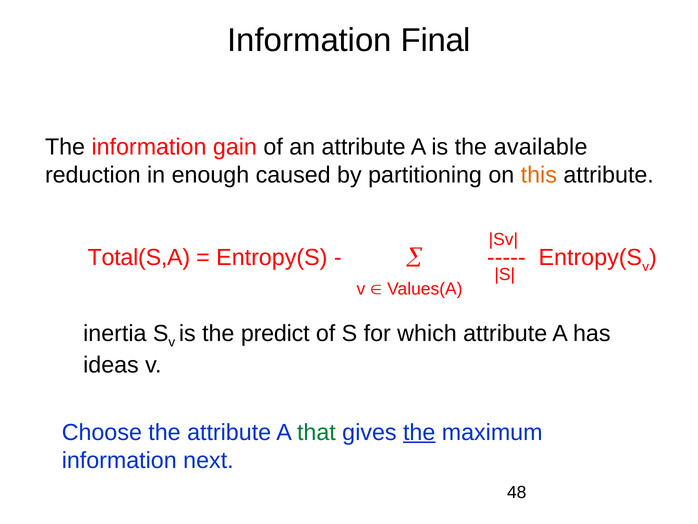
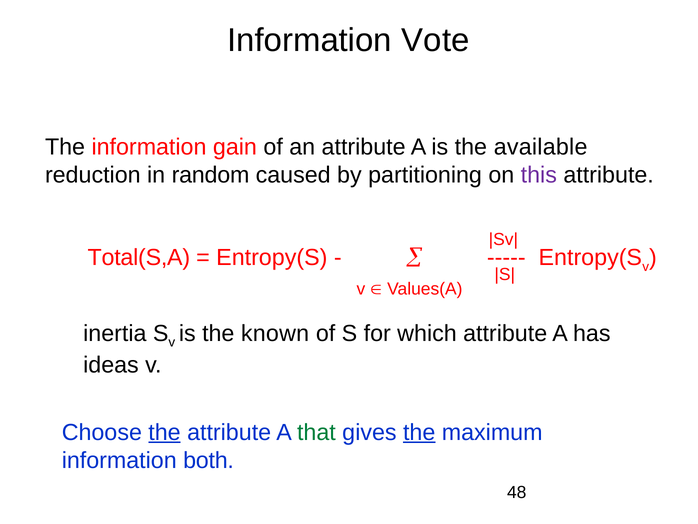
Final: Final -> Vote (435, 40)
enough: enough -> random (211, 175)
this colour: orange -> purple (539, 175)
predict: predict -> known (275, 333)
the underline: none -> present (165, 432)
next: next -> both (209, 460)
